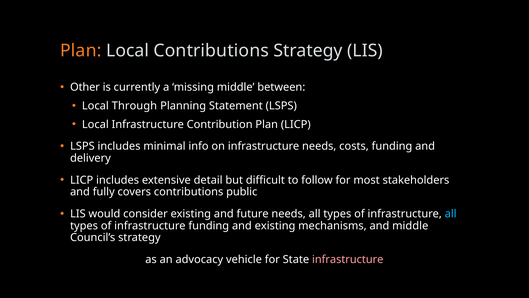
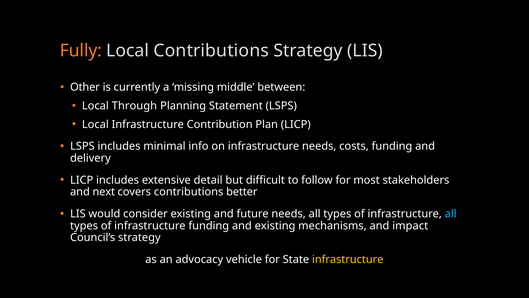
Plan: Plan -> Fully (81, 51)
fully: fully -> next (104, 192)
public: public -> better (242, 192)
and middle: middle -> impact (410, 225)
infrastructure colour: pink -> yellow (348, 259)
